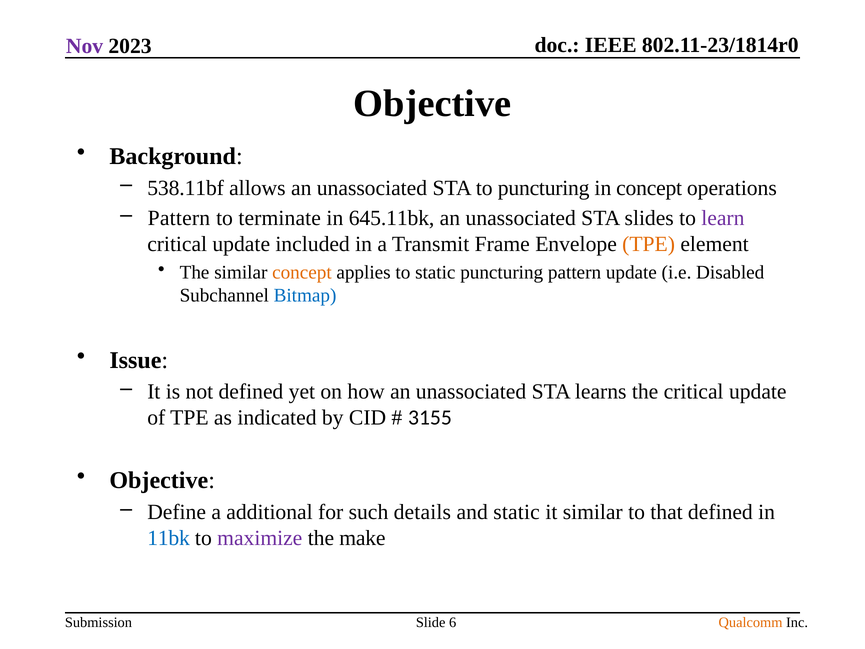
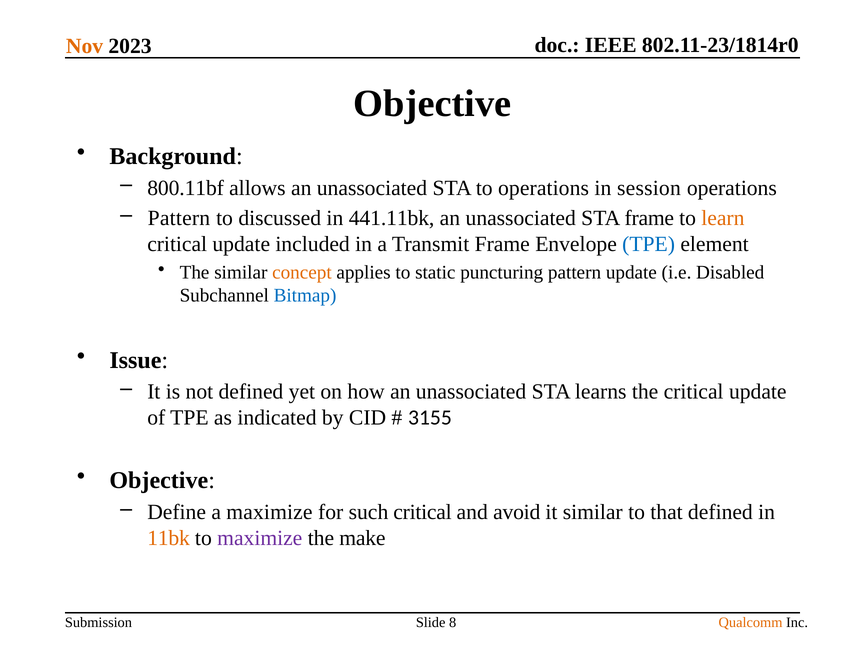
Nov colour: purple -> orange (85, 46)
538.11bf: 538.11bf -> 800.11bf (186, 188)
to puncturing: puncturing -> operations (544, 188)
in concept: concept -> session (649, 188)
terminate: terminate -> discussed (280, 218)
645.11bk: 645.11bk -> 441.11bk (392, 218)
STA slides: slides -> frame (649, 218)
learn colour: purple -> orange (723, 218)
TPE colour: orange -> blue (649, 244)
a additional: additional -> maximize (269, 512)
such details: details -> critical (423, 512)
and static: static -> avoid (517, 512)
11bk colour: blue -> orange (169, 538)
6: 6 -> 8 (453, 622)
